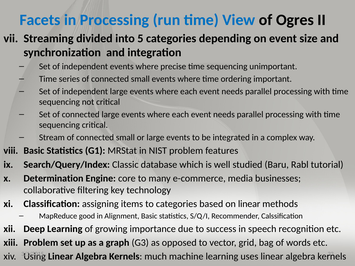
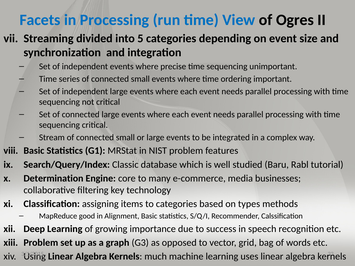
on linear: linear -> types (249, 204)
